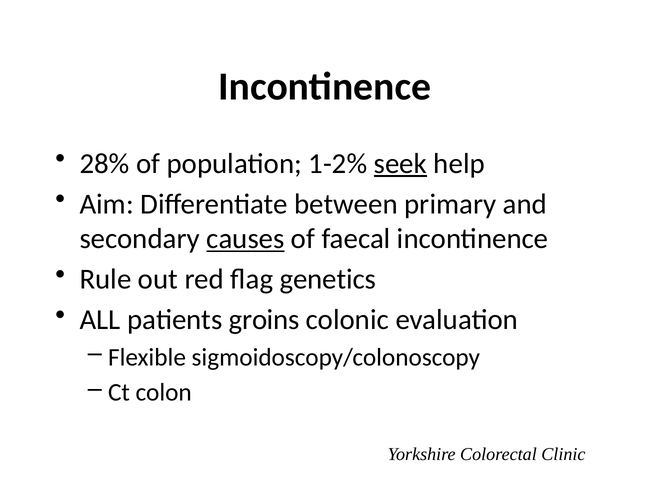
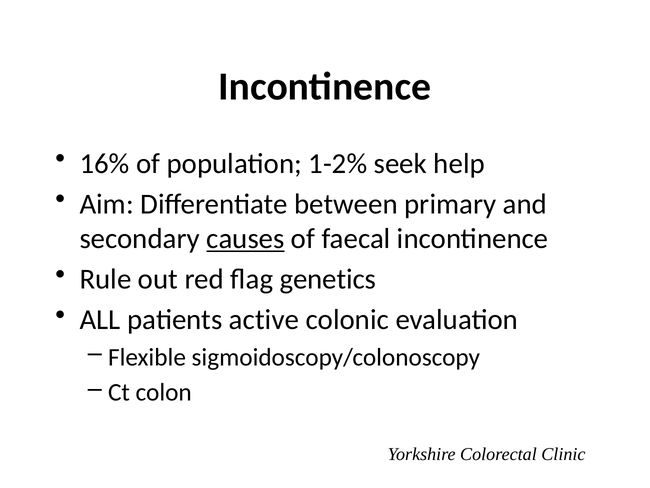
28%: 28% -> 16% (105, 163)
seek underline: present -> none (400, 163)
groins: groins -> active (264, 319)
